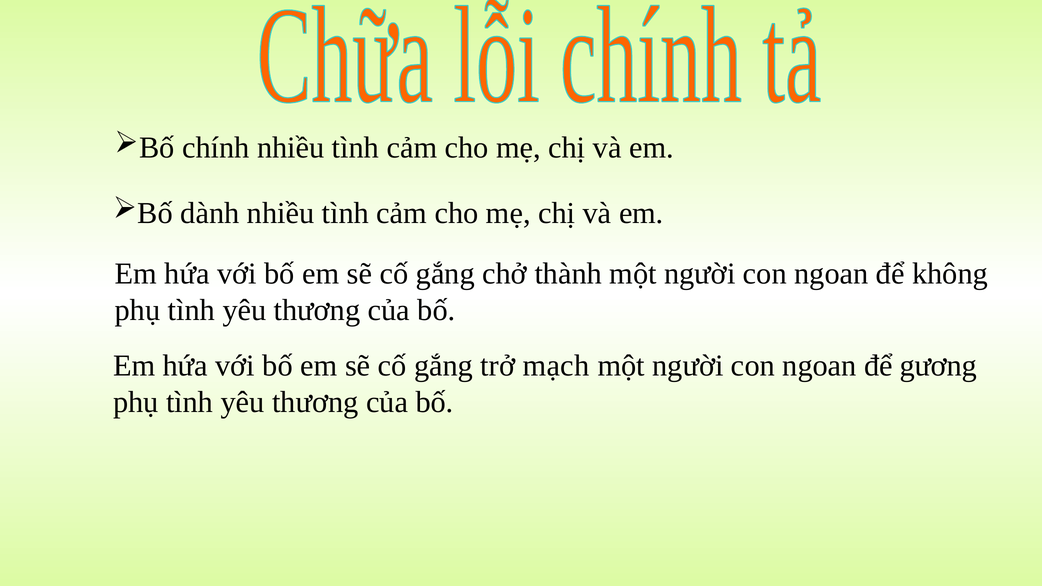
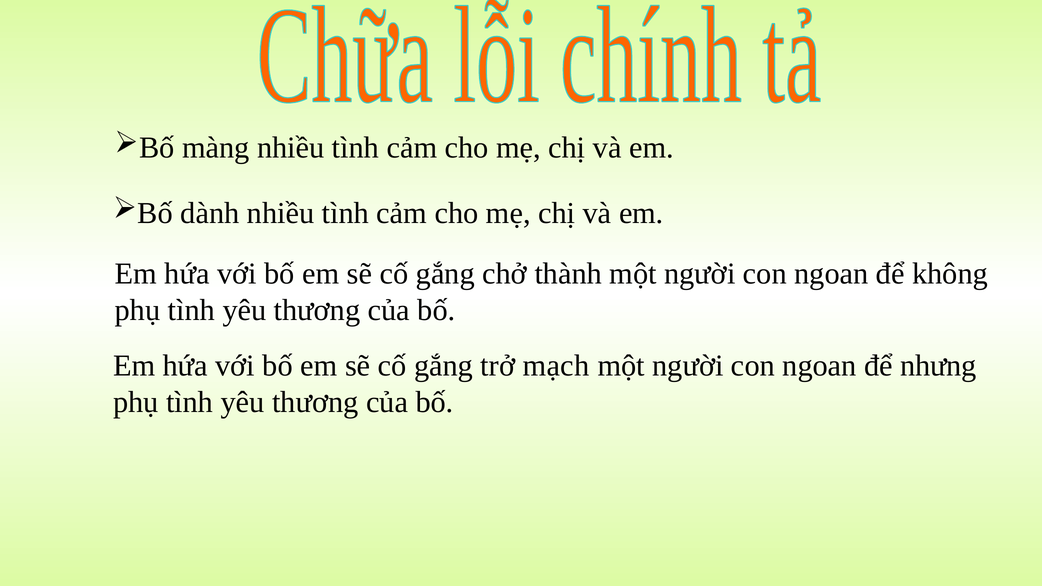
chính: chính -> màng (216, 148)
gương: gương -> nhưng (938, 366)
